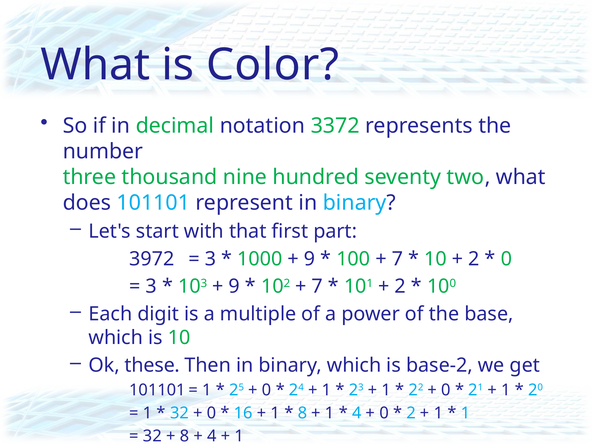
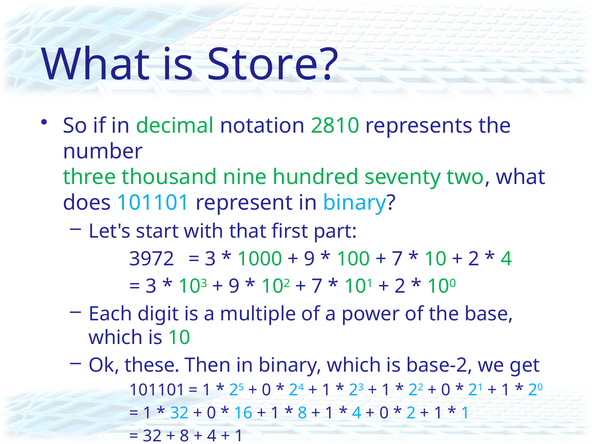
Color: Color -> Store (273, 65)
3372: 3372 -> 2810 (335, 126)
0: 0 -> 4 (506, 259)
